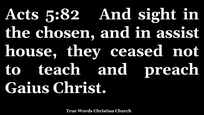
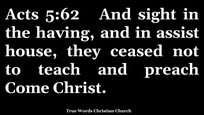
5:82: 5:82 -> 5:62 (62, 14)
chosen: chosen -> having (65, 33)
Gaius: Gaius -> Come (27, 88)
